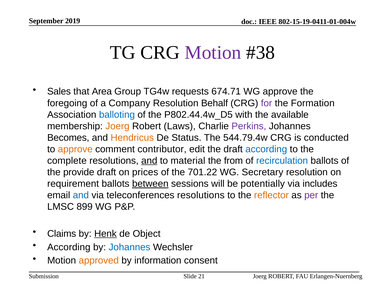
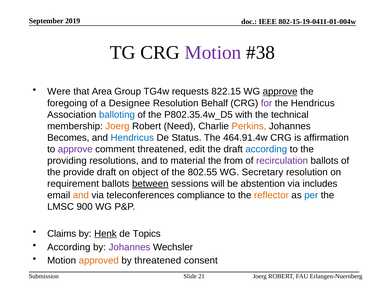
Sales: Sales -> Were (59, 92)
674.71: 674.71 -> 822.15 (226, 92)
approve underline: none -> present (280, 92)
Company: Company -> Designee (129, 103)
the Formation: Formation -> Hendricus (313, 103)
P802.44.4w_D5: P802.44.4w_D5 -> P802.35.4w_D5 (198, 115)
available: available -> technical (290, 115)
Laws: Laws -> Need (180, 126)
Perkins colour: purple -> orange (249, 126)
Hendricus colour: orange -> blue (132, 138)
544.79.4w: 544.79.4w -> 464.91.4w (245, 138)
conducted: conducted -> affirmation (326, 138)
approve colour: orange -> purple (75, 150)
comment contributor: contributor -> threatened (162, 150)
complete: complete -> providing (67, 161)
and underline: present -> none (149, 161)
recirculation colour: blue -> purple (282, 161)
prices: prices -> object (145, 173)
701.22: 701.22 -> 802.55 (202, 173)
potentially: potentially -> abstention (263, 184)
and colour: blue -> orange (81, 196)
teleconferences resolutions: resolutions -> compliance (201, 196)
per colour: purple -> blue (311, 196)
899: 899 -> 900 (85, 207)
Object: Object -> Topics (147, 234)
Johannes colour: blue -> purple (130, 248)
by information: information -> threatened (158, 261)
